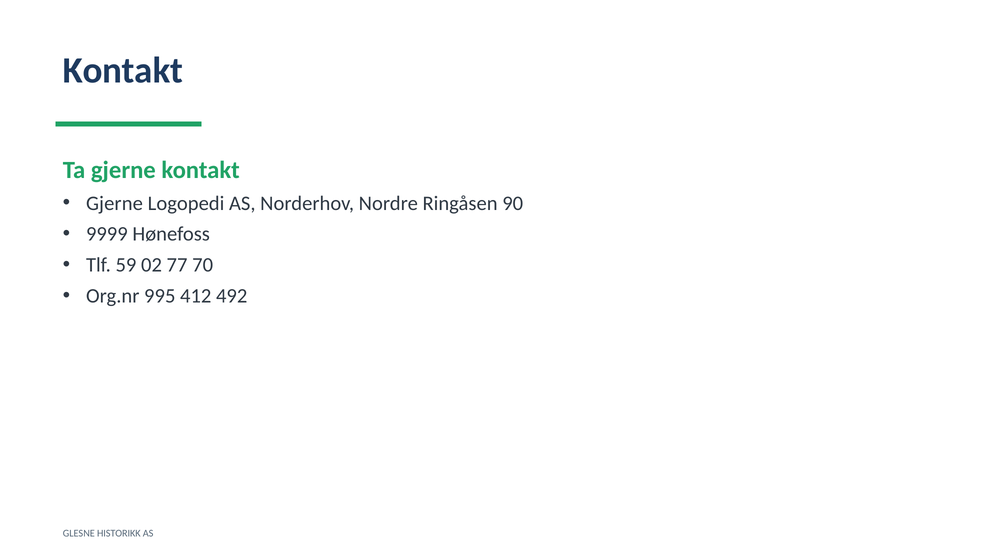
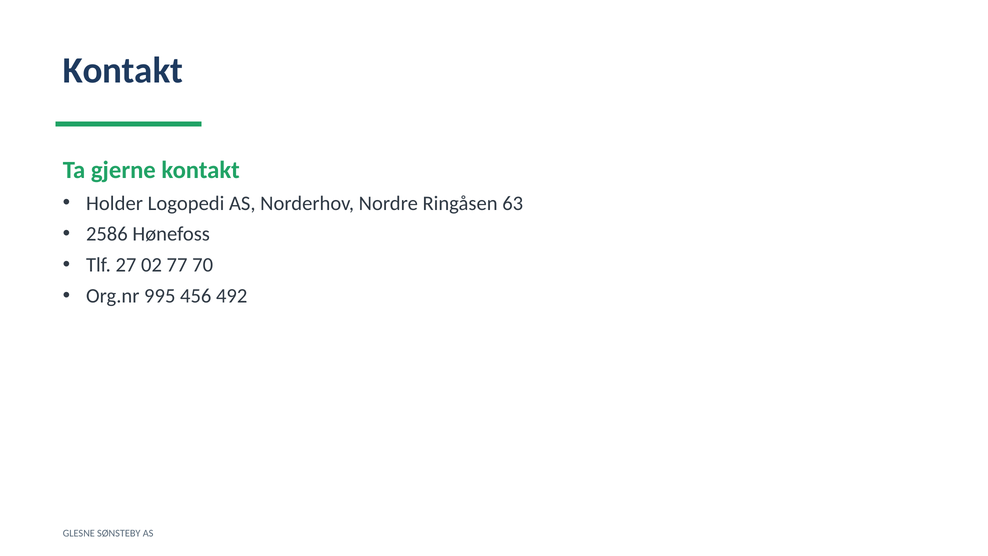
Gjerne: Gjerne -> Holder (115, 203)
90: 90 -> 63 (513, 203)
9999: 9999 -> 2586 (107, 234)
59: 59 -> 27 (126, 265)
412: 412 -> 456 (196, 296)
HISTORIKK: HISTORIKK -> SØNSTEBY (119, 533)
